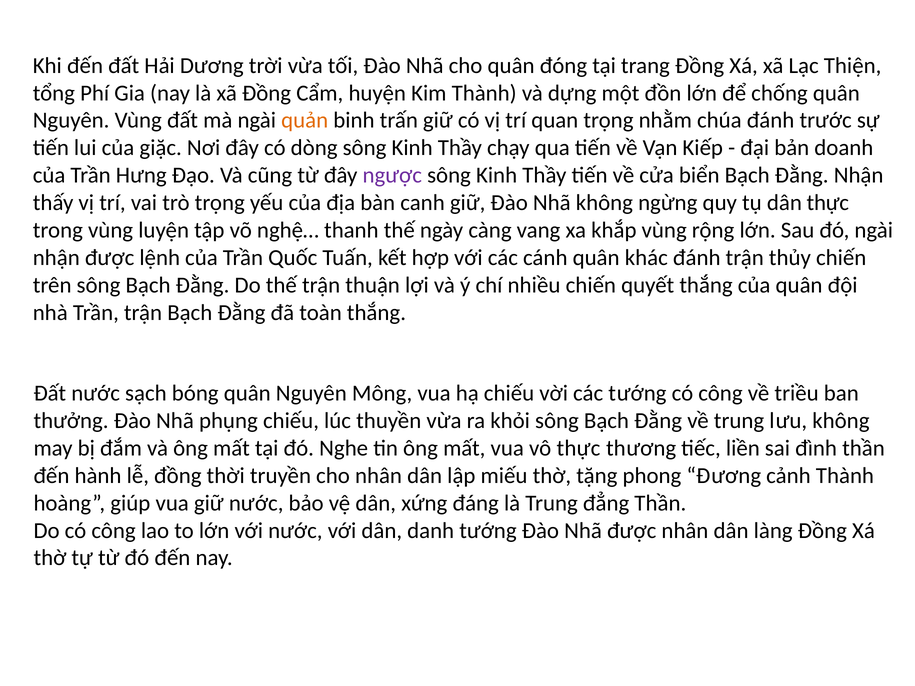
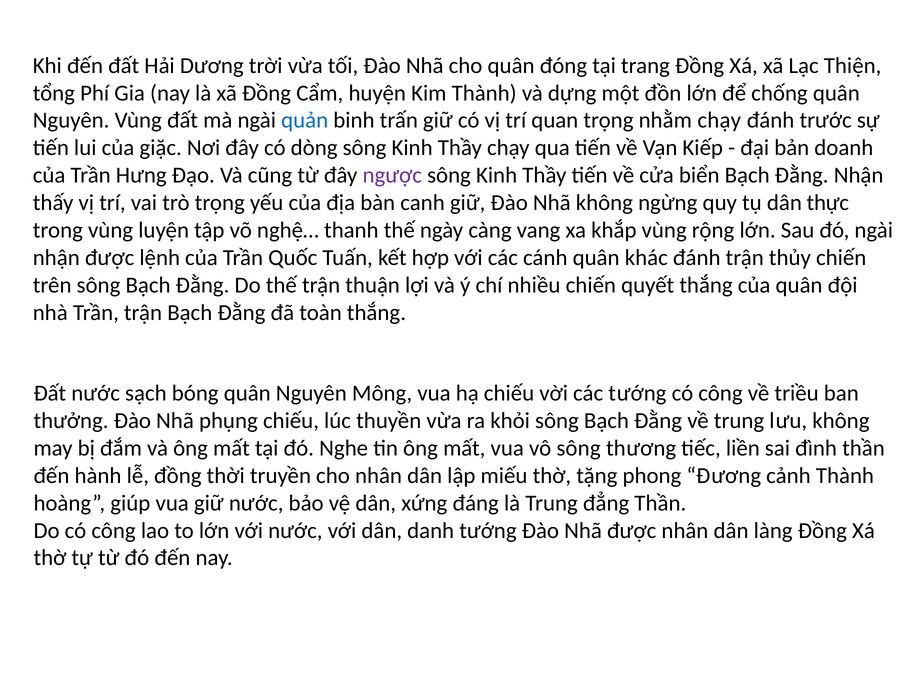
quản colour: orange -> blue (305, 120)
nhằm chúa: chúa -> chạy (719, 120)
vô thực: thực -> sông (579, 448)
